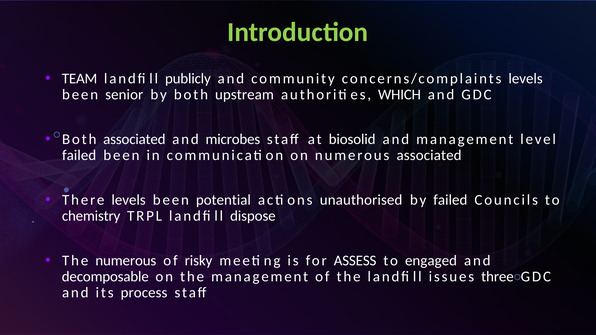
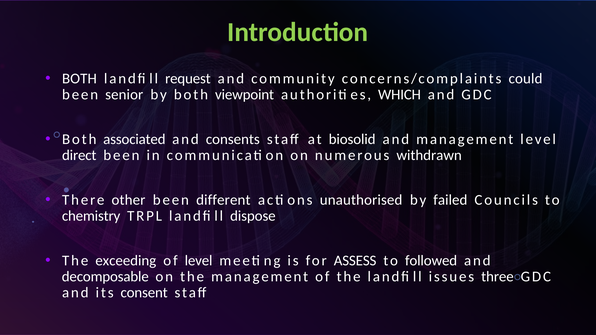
TEAM: TEAM -> BOTH (79, 79)
publicly: publicly -> request (188, 79)
concerns/complaints levels: levels -> could (526, 79)
upstream: upstream -> viewpoint (245, 95)
microbes: microbes -> consents (233, 139)
failed: failed -> direct (79, 155)
numerous associated: associated -> withdrawn (429, 155)
There levels: levels -> other (129, 200)
potential: potential -> different (223, 200)
The numerous: numerous -> exceeding (126, 261)
of risky: risky -> level (199, 261)
engaged: engaged -> followed (431, 261)
process: process -> consent (144, 293)
